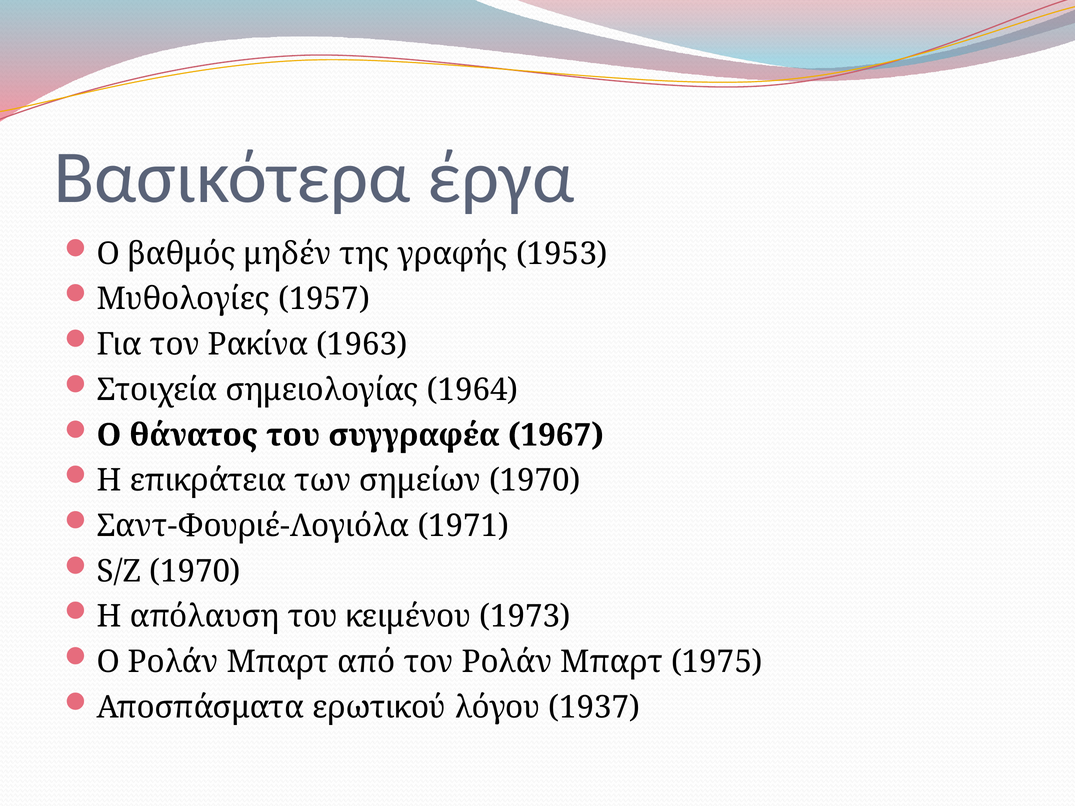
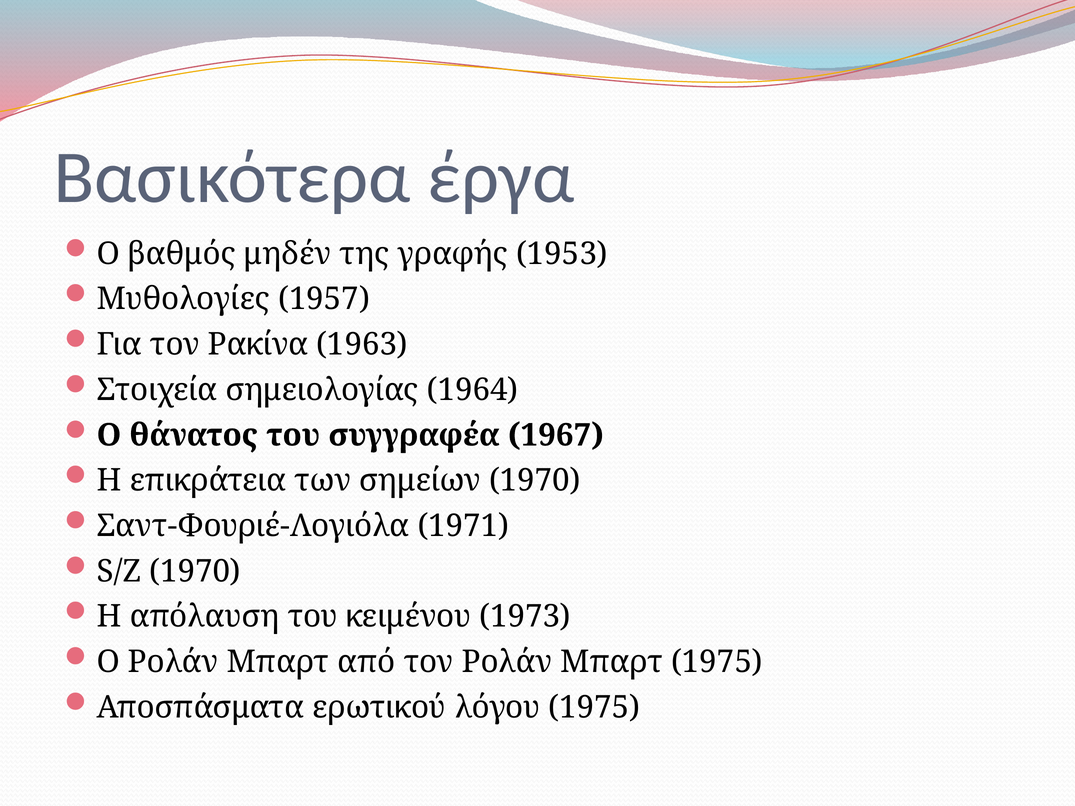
λόγου 1937: 1937 -> 1975 (594, 708)
